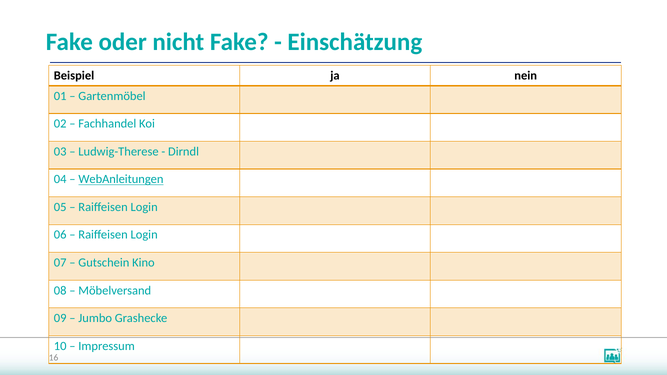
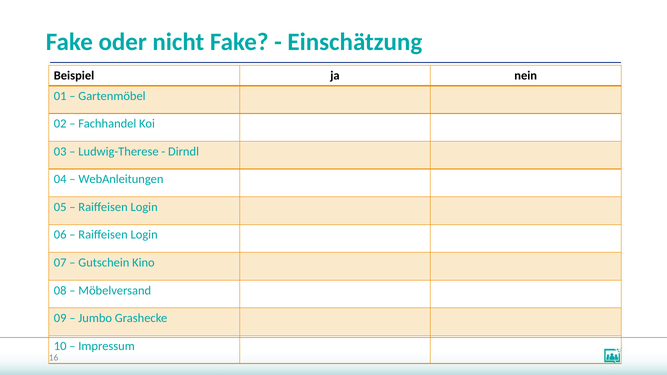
WebAnleitungen underline: present -> none (121, 179)
